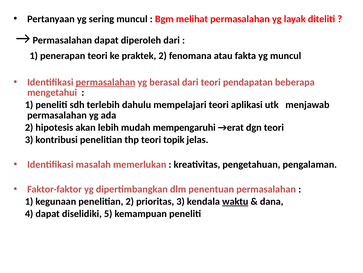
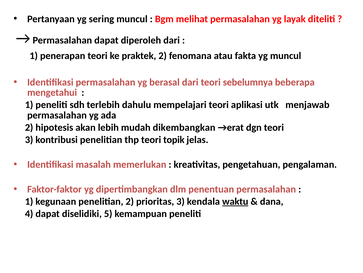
permasalahan underline: present -> none (106, 82)
pendapatan: pendapatan -> sebelumnya (248, 82)
mempengaruhi: mempengaruhi -> dikembangkan (184, 127)
